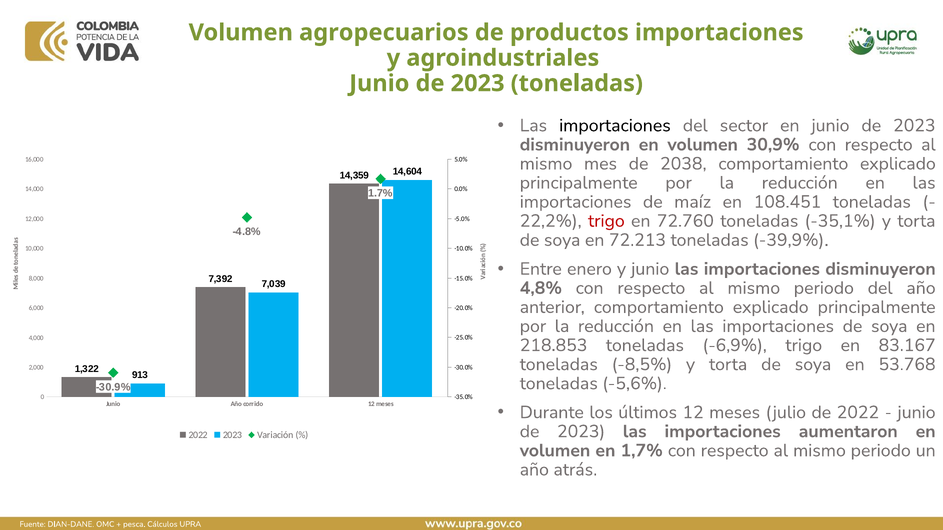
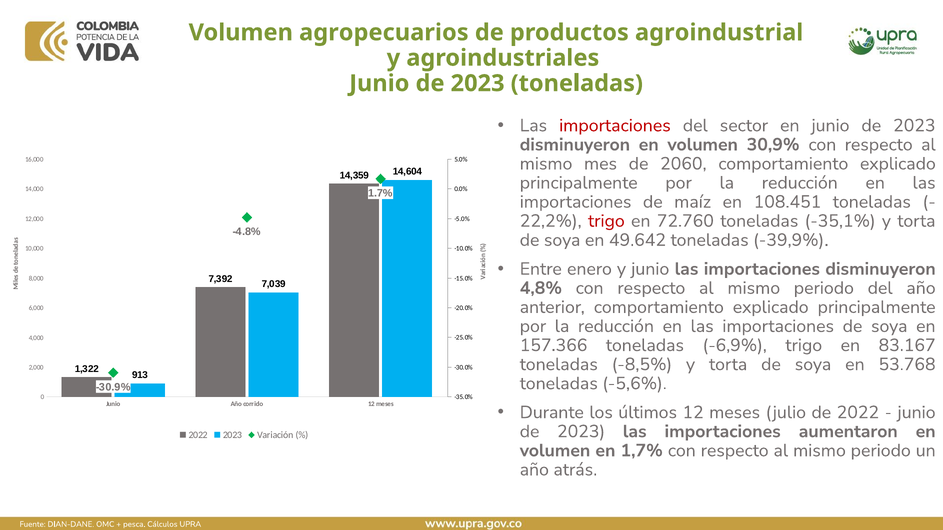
productos importaciones: importaciones -> agroindustrial (719, 33)
importaciones colour: black -> red (615, 126)
2038: 2038 -> 2060 (683, 164)
72.213: 72.213 -> 49.642 (637, 240)
218.853: 218.853 -> 157.366 (554, 346)
